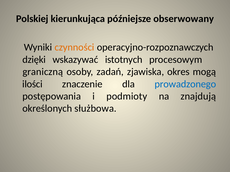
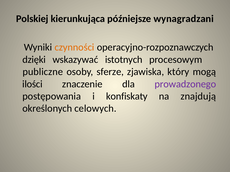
obserwowany: obserwowany -> wynagradzani (184, 19)
graniczną: graniczną -> publiczne (43, 72)
zadań: zadań -> sferze (110, 72)
okres: okres -> który (178, 72)
prowadzonego colour: blue -> purple (185, 84)
podmioty: podmioty -> konfiskaty (127, 96)
służbowa: służbowa -> celowych (95, 109)
